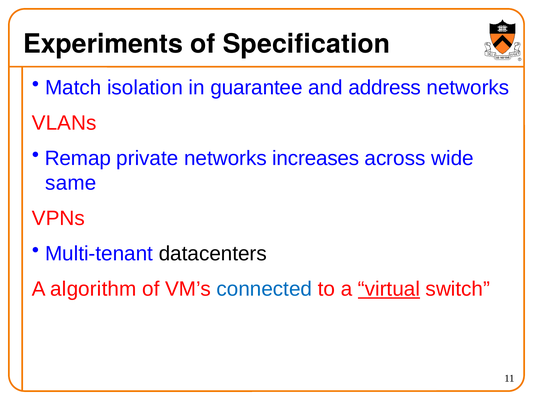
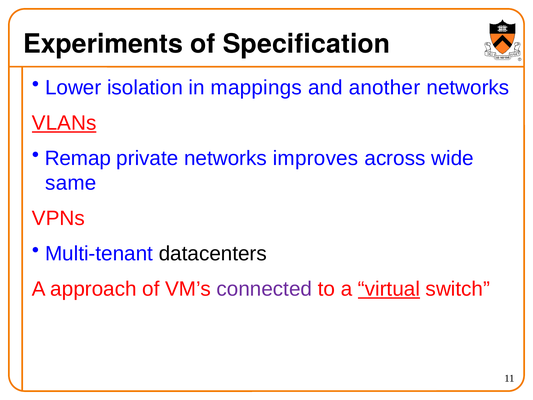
Match: Match -> Lower (73, 88)
guarantee: guarantee -> mappings (256, 88)
address: address -> another (385, 88)
VLANs underline: none -> present (64, 123)
increases: increases -> improves (316, 158)
algorithm: algorithm -> approach (93, 289)
connected colour: blue -> purple (264, 289)
